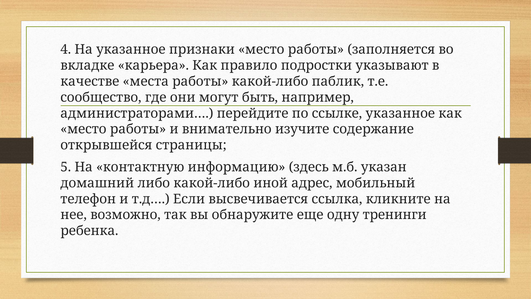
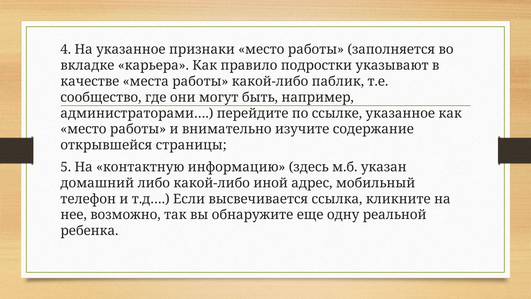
тренинги: тренинги -> реальной (395, 215)
